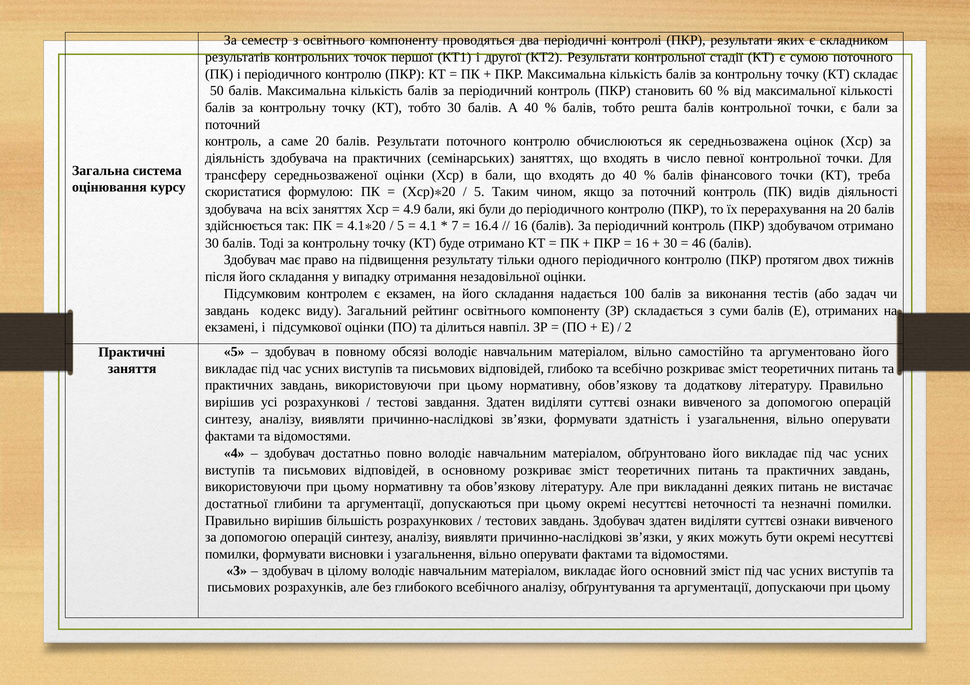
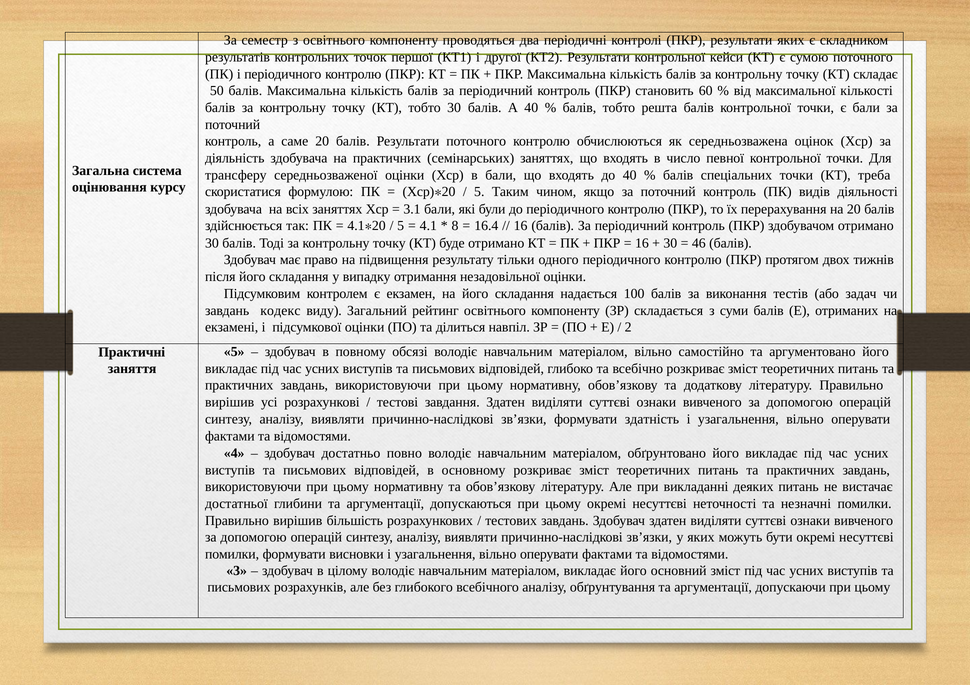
стадії: стадії -> кейси (727, 57)
фінансового: фінансового -> спеціальних (736, 175)
4.9: 4.9 -> 3.1 (412, 209)
7: 7 -> 8 (455, 226)
